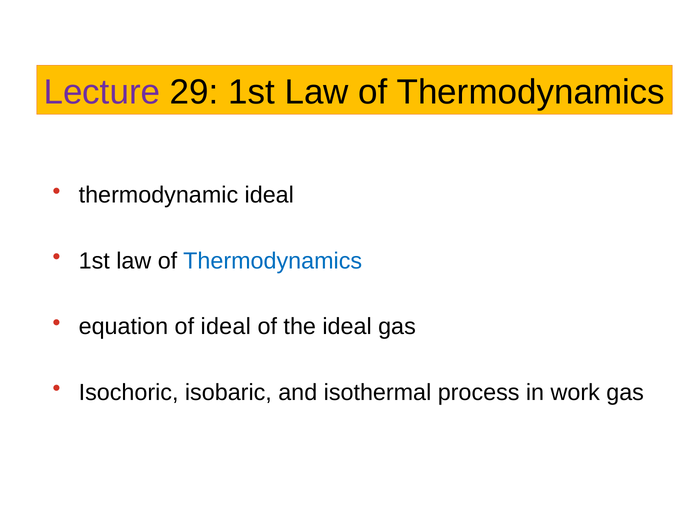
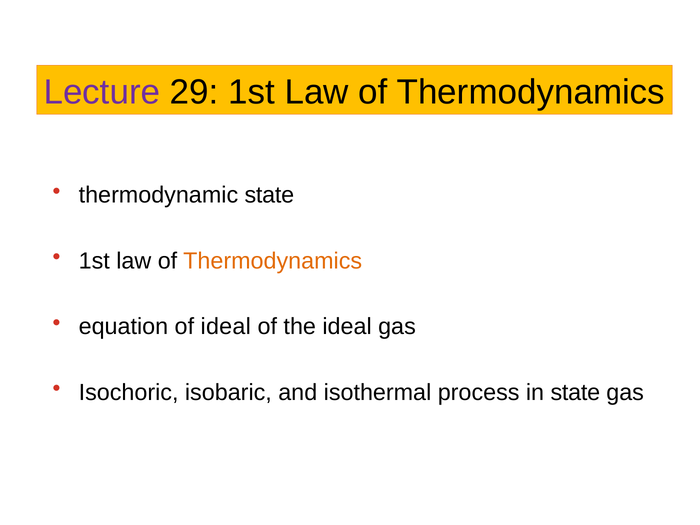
thermodynamic ideal: ideal -> state (269, 195)
Thermodynamics colour: blue -> orange (273, 261)
in work: work -> state (575, 392)
